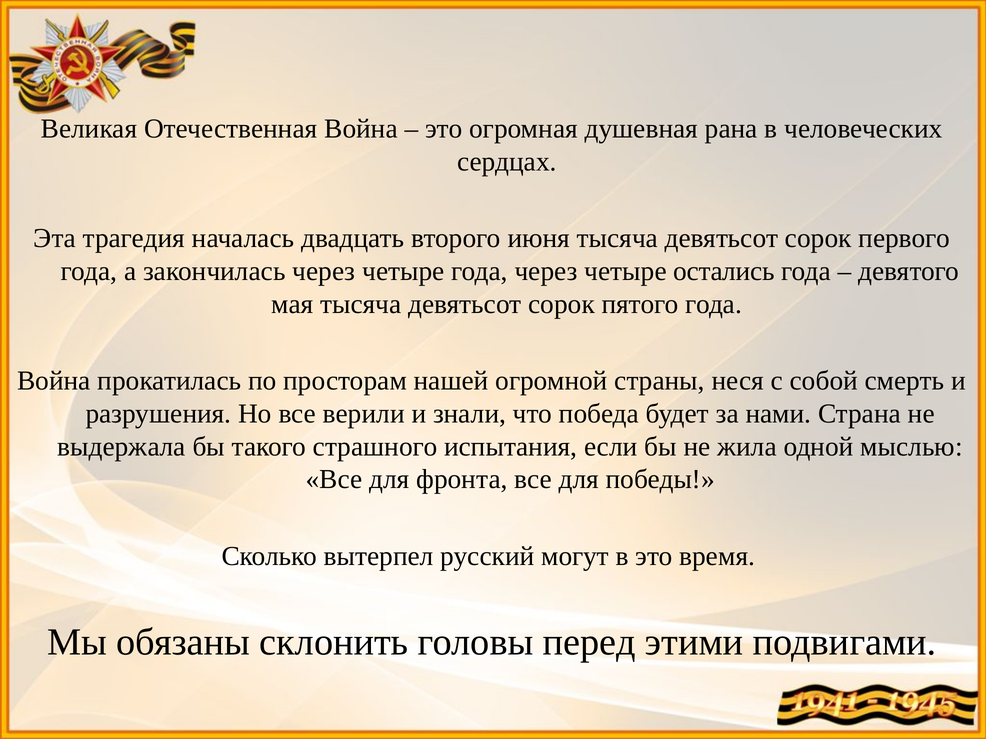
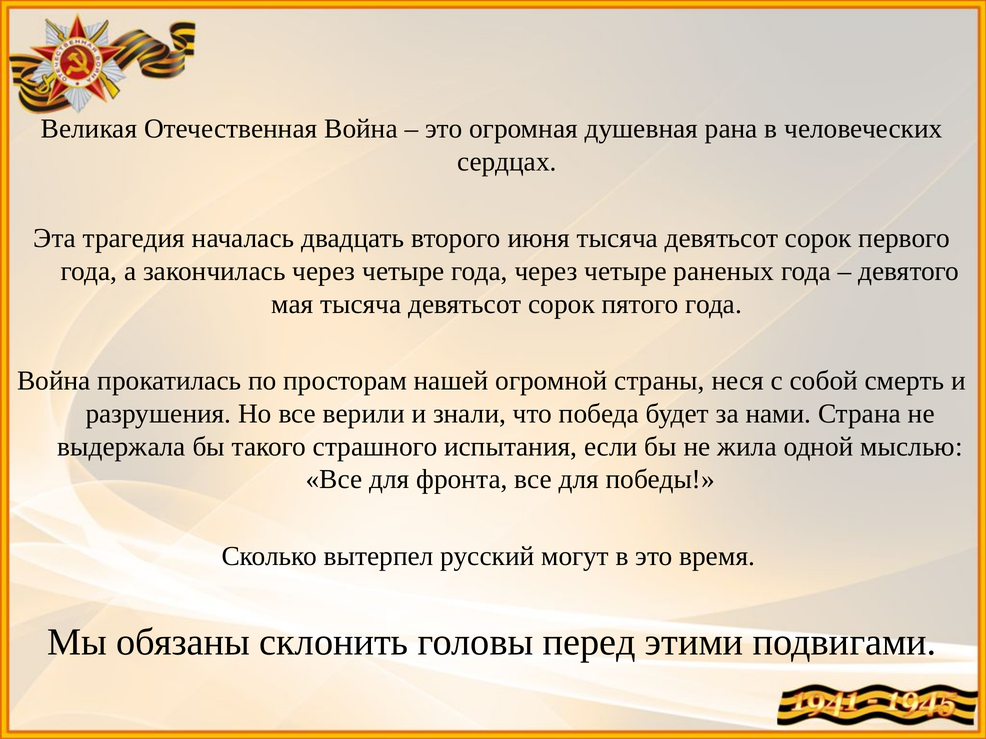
остались: остались -> раненых (724, 271)
